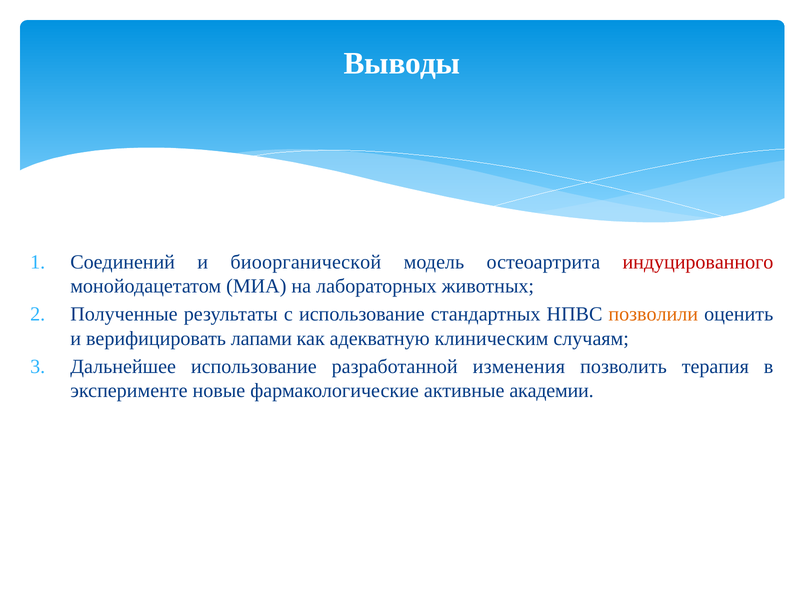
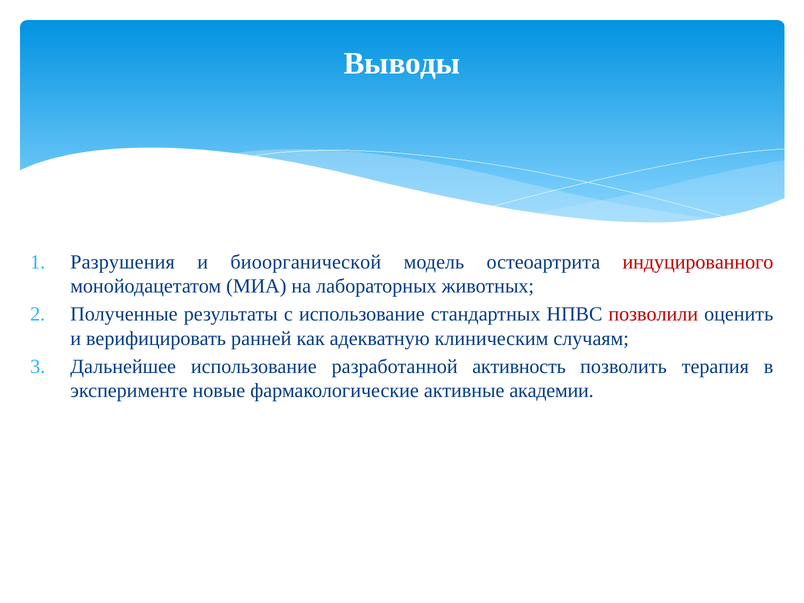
Соединений: Соединений -> Разрушения (123, 262)
позволили colour: orange -> red (653, 314)
лапами: лапами -> ранней (261, 338)
изменения: изменения -> активность (519, 367)
